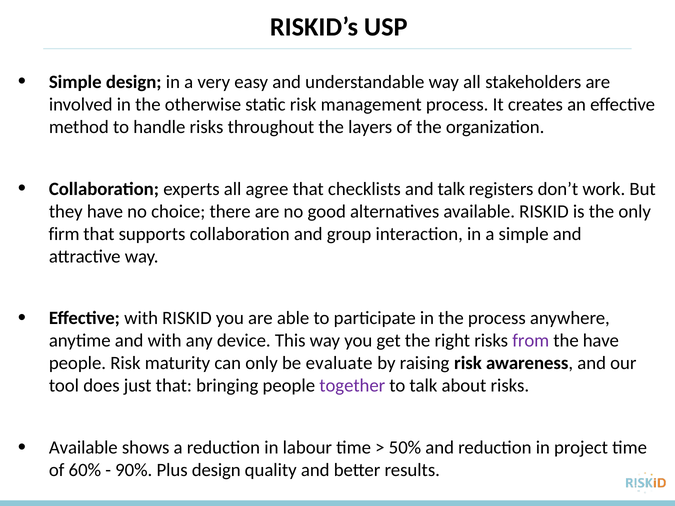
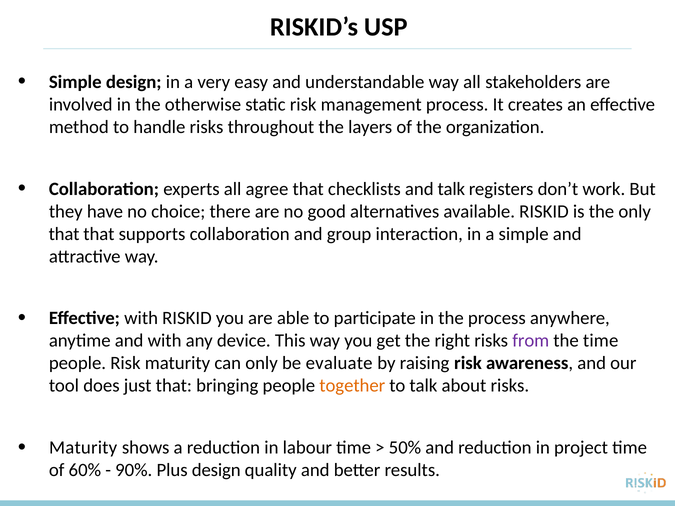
firm: firm -> that (64, 234)
the have: have -> time (601, 341)
together colour: purple -> orange (352, 386)
Available: Available -> Maturity (83, 448)
